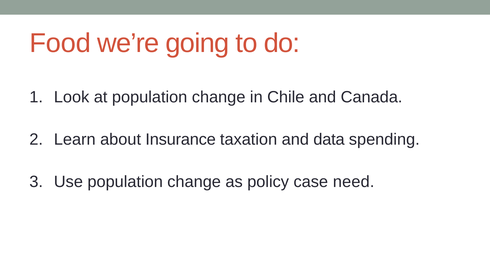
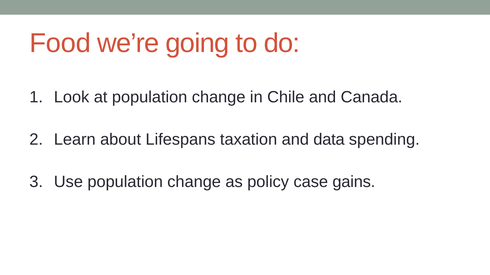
Insurance: Insurance -> Lifespans (181, 140)
need: need -> gains (354, 182)
